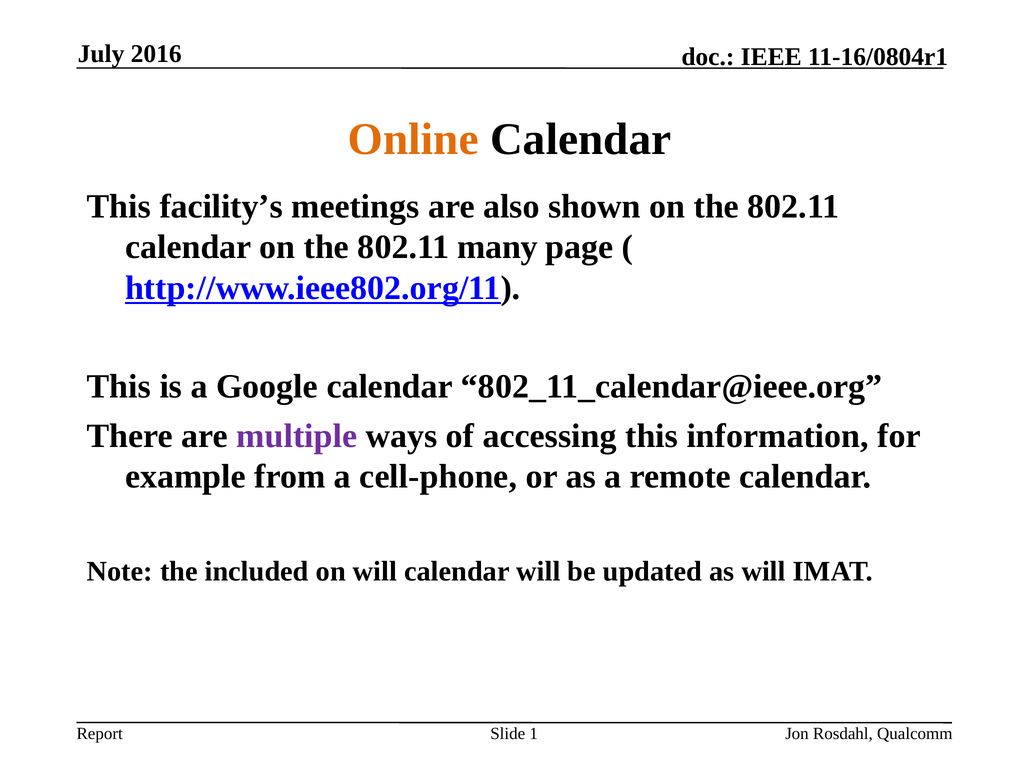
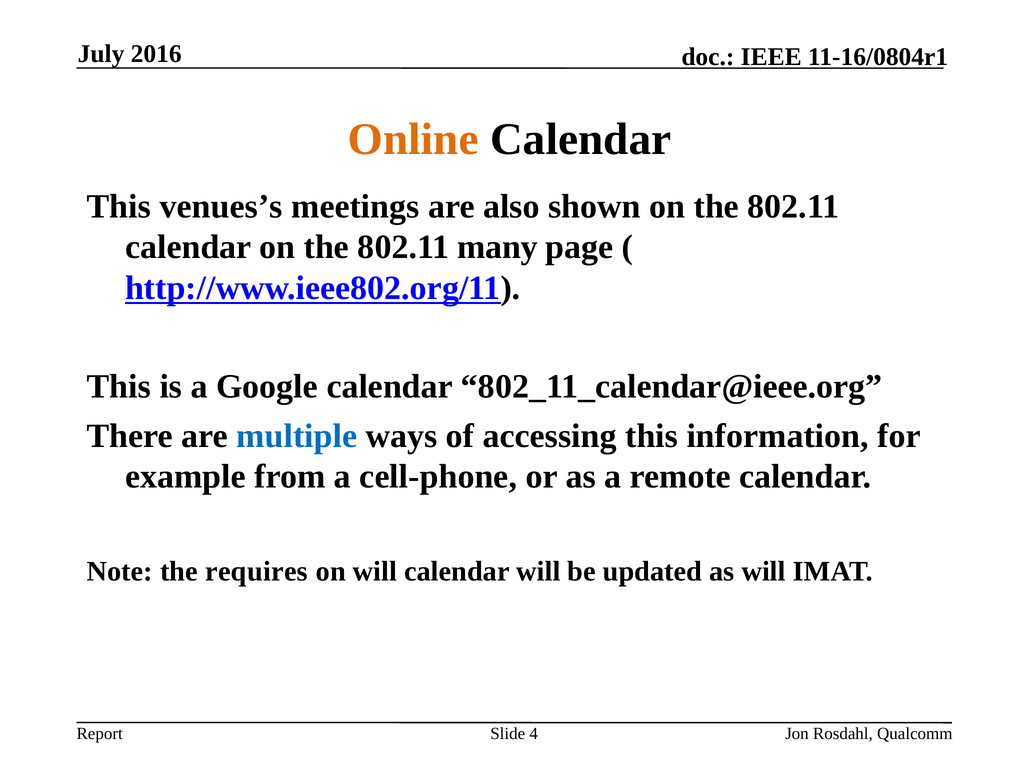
facility’s: facility’s -> venues’s (221, 206)
multiple colour: purple -> blue (297, 436)
included: included -> requires (257, 572)
1: 1 -> 4 (534, 734)
